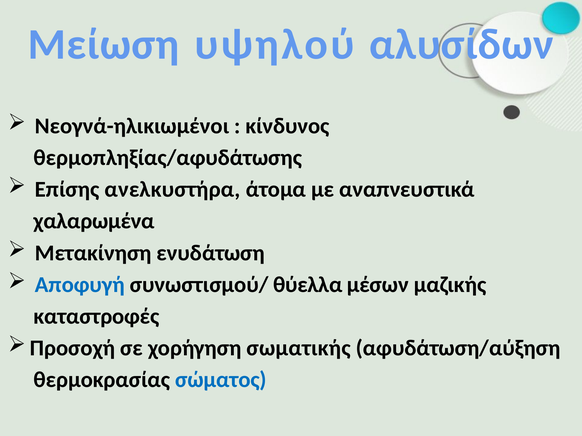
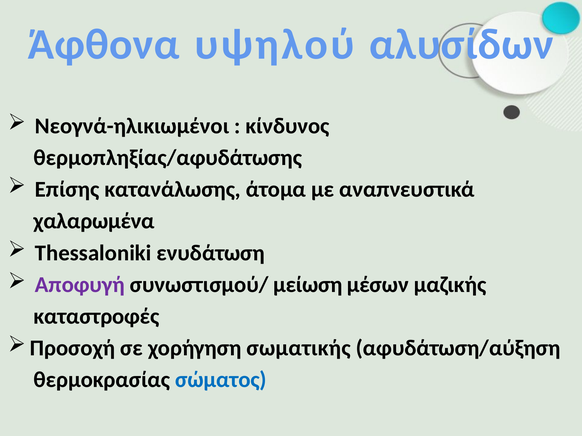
Μείωση: Μείωση -> Άφθονα (104, 44)
ανελκυστήρα: ανελκυστήρα -> κατανάλωσης (173, 190)
Μετακίνηση: Μετακίνηση -> Thessaloniki (93, 253)
Αποφυγή colour: blue -> purple (80, 285)
θύελλα: θύελλα -> μείωση (308, 285)
